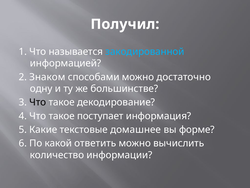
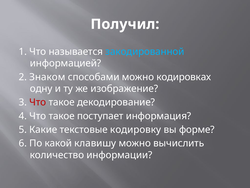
достаточно: достаточно -> кодировках (184, 77)
большинстве: большинстве -> изображение (124, 88)
Что colour: black -> red (38, 102)
домашнее: домашнее -> кодировку (136, 129)
ответить: ответить -> клавишу (95, 143)
